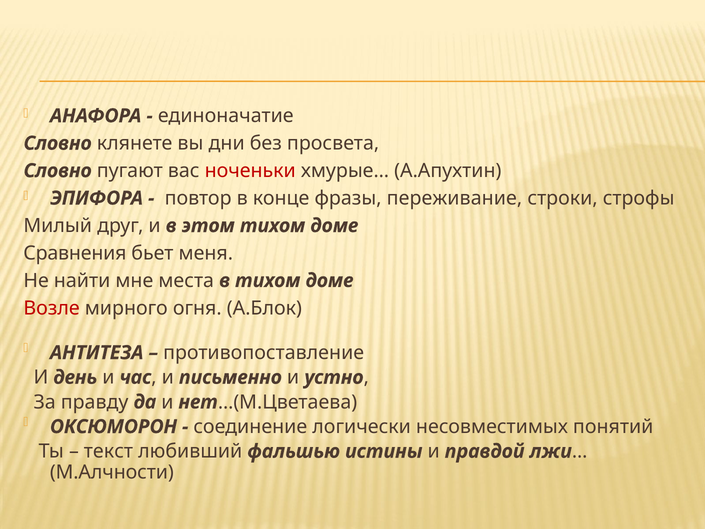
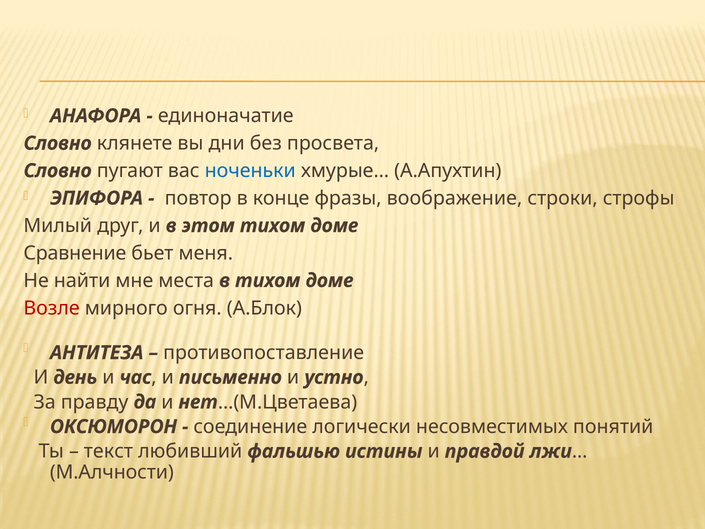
ноченьки colour: red -> blue (250, 171)
переживание: переживание -> воображение (454, 198)
Сравнения: Сравнения -> Сравнение (75, 253)
